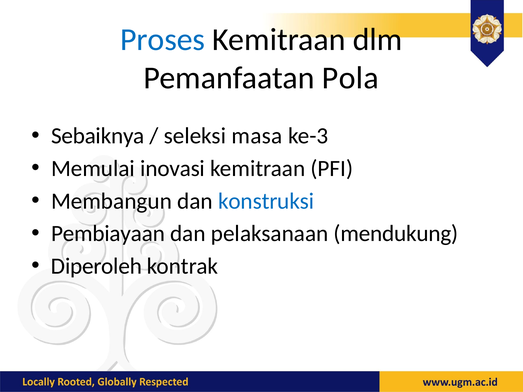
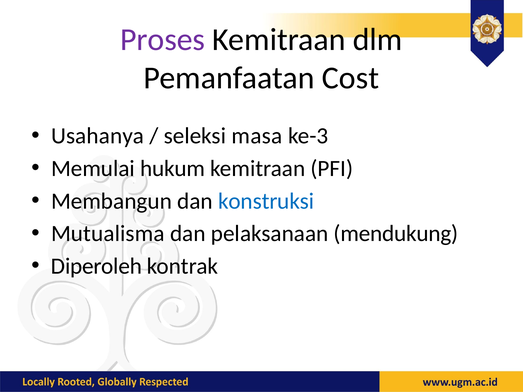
Proses colour: blue -> purple (163, 40)
Pola: Pola -> Cost (350, 78)
Sebaiknya: Sebaiknya -> Usahanya (98, 136)
inovasi: inovasi -> hukum (173, 169)
Pembiayaan: Pembiayaan -> Mutualisma (108, 234)
